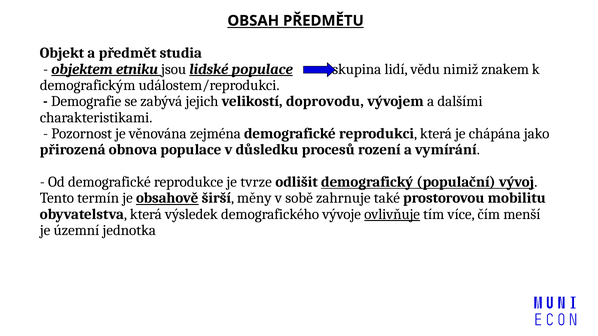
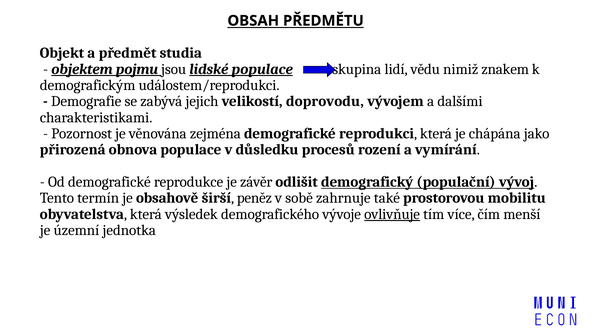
etniku: etniku -> pojmu (137, 69)
tvrze: tvrze -> závěr (256, 182)
obsahově underline: present -> none (167, 198)
měny: měny -> peněz (254, 198)
